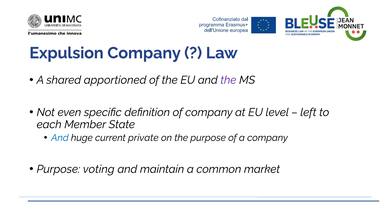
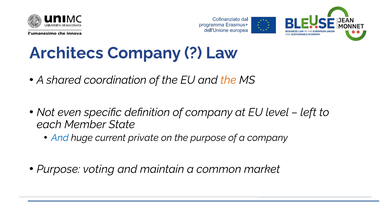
Expulsion: Expulsion -> Architecs (66, 53)
apportioned: apportioned -> coordination (115, 80)
the colour: purple -> orange (228, 80)
